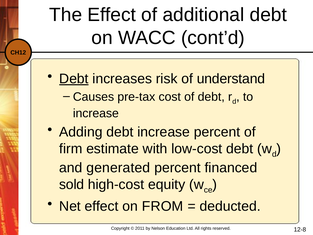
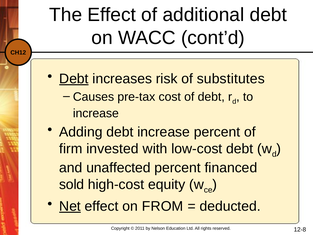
understand: understand -> substitutes (231, 79)
estimate: estimate -> invested (112, 149)
generated: generated -> unaffected (118, 168)
Net underline: none -> present (70, 206)
